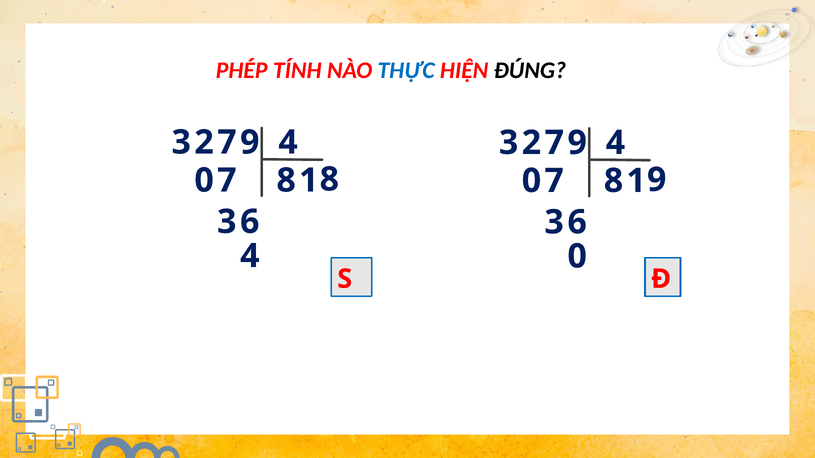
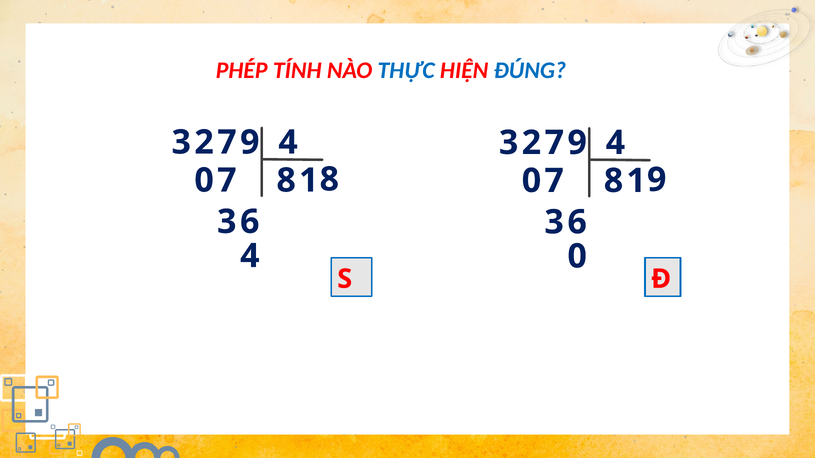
ĐÚNG colour: black -> blue (530, 70)
